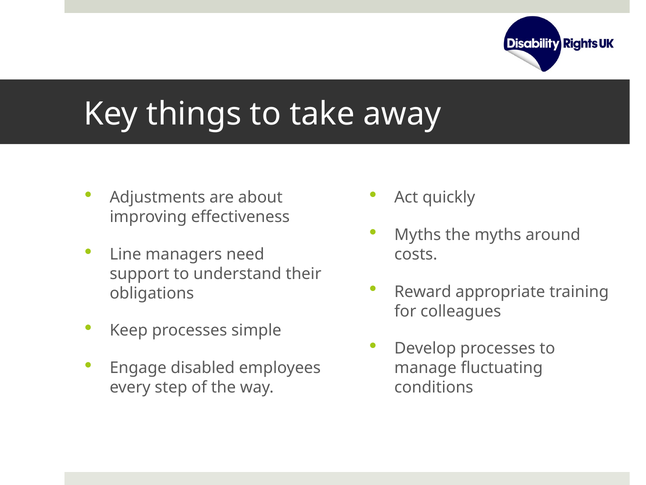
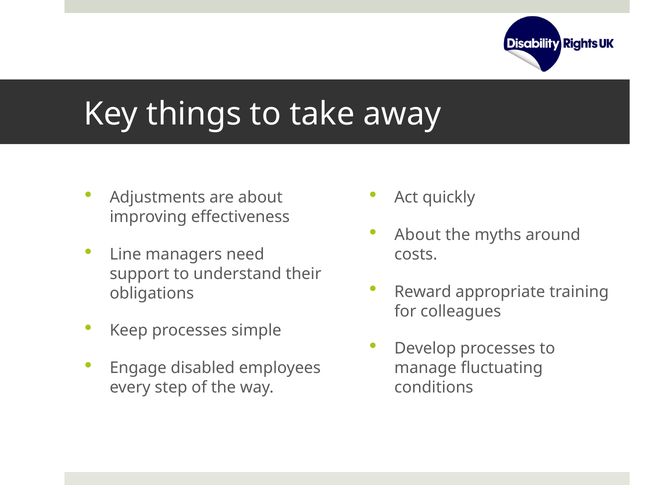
Myths: Myths -> About (418, 235)
